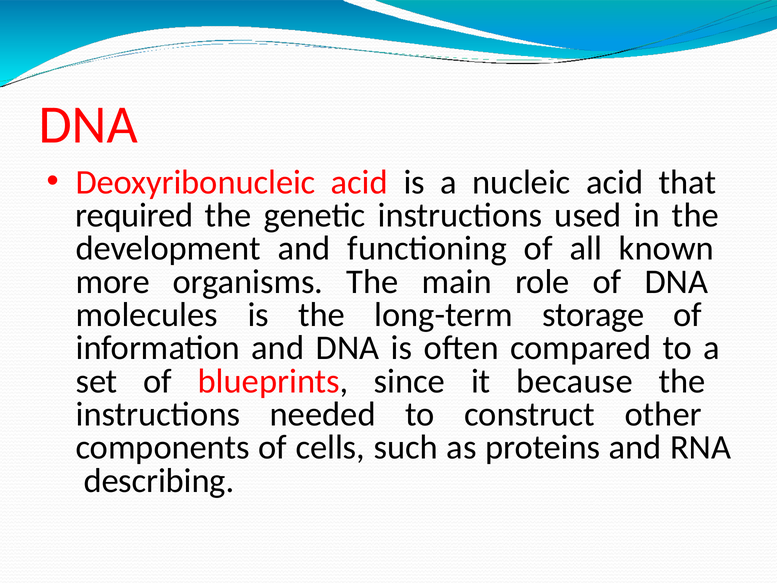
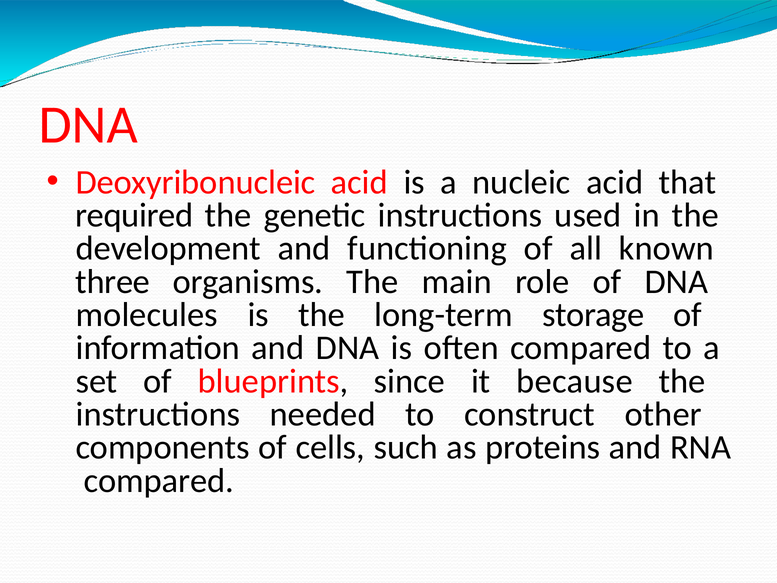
more: more -> three (113, 282)
describing: describing -> compared (159, 481)
